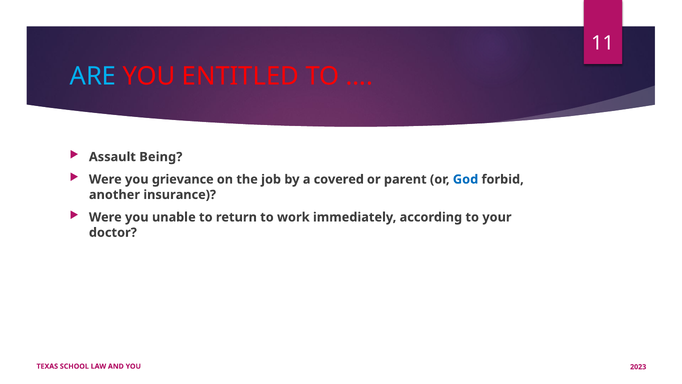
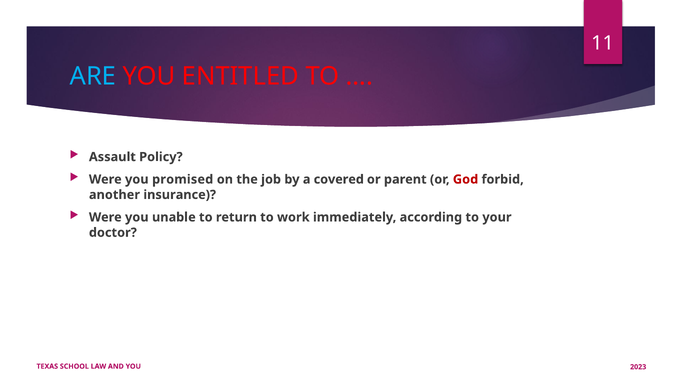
Being: Being -> Policy (161, 157)
grievance: grievance -> promised (183, 179)
God colour: blue -> red (466, 179)
